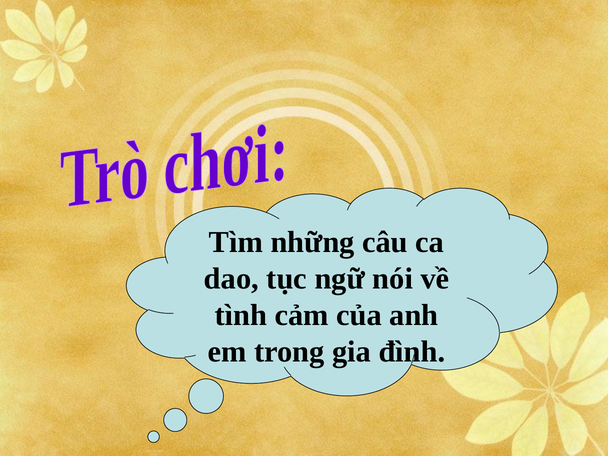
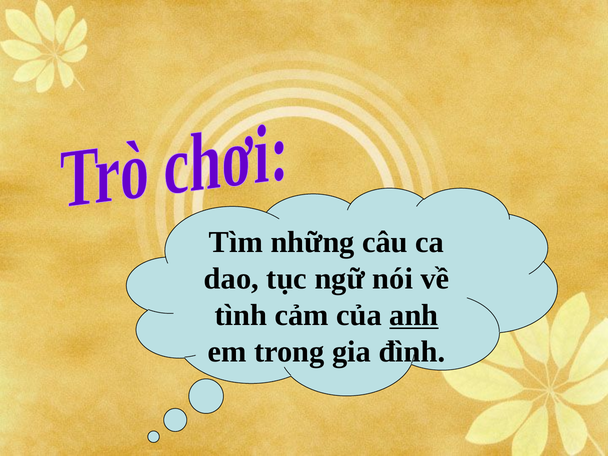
anh underline: none -> present (414, 315)
